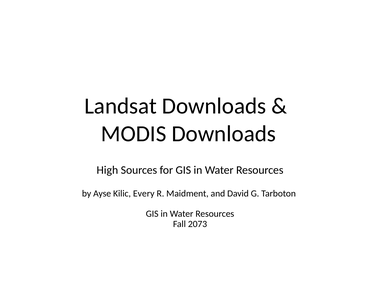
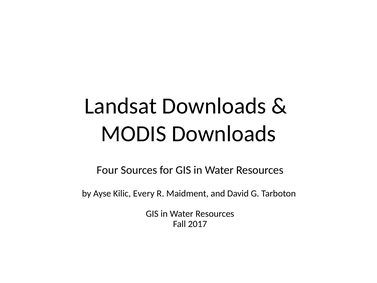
High: High -> Four (107, 170)
2073: 2073 -> 2017 (198, 224)
